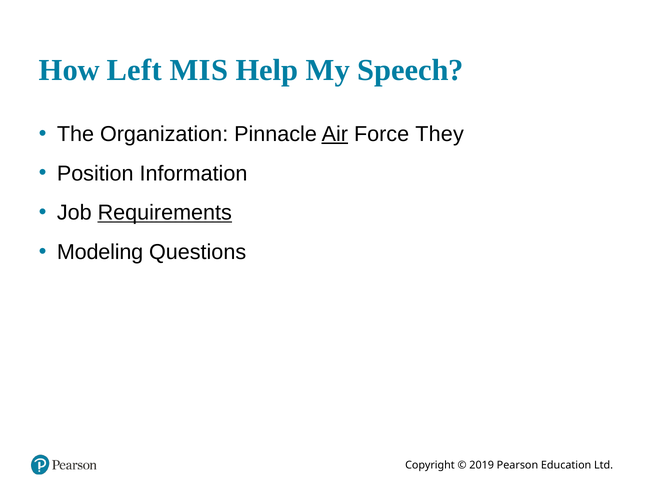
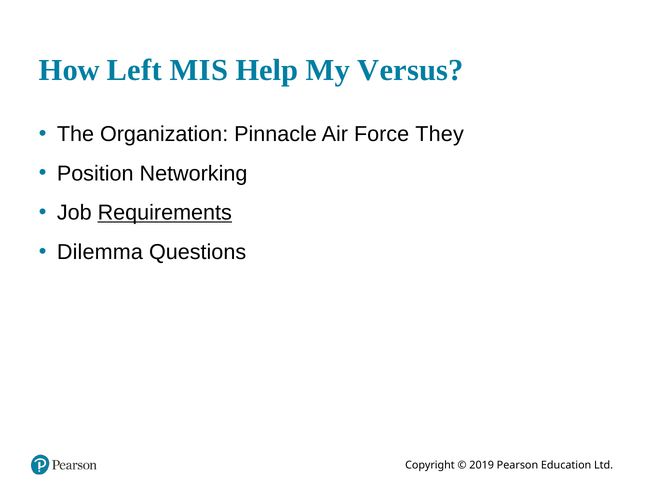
Speech: Speech -> Versus (410, 70)
Air underline: present -> none (335, 134)
Information: Information -> Networking (193, 174)
Modeling: Modeling -> Dilemma (100, 252)
